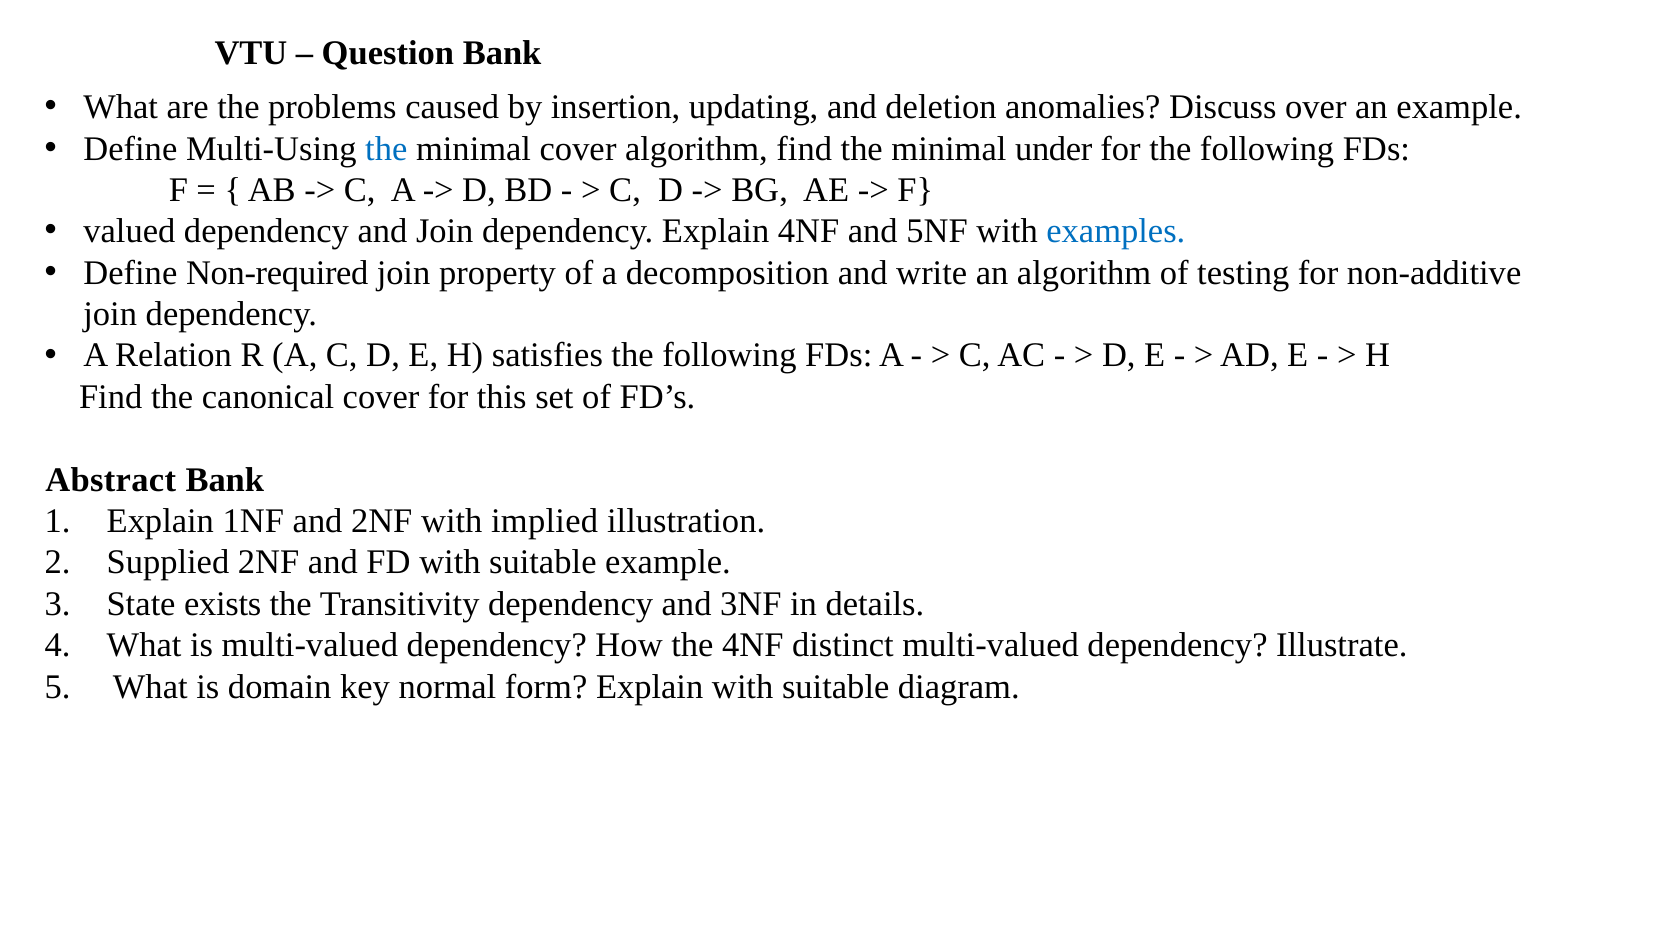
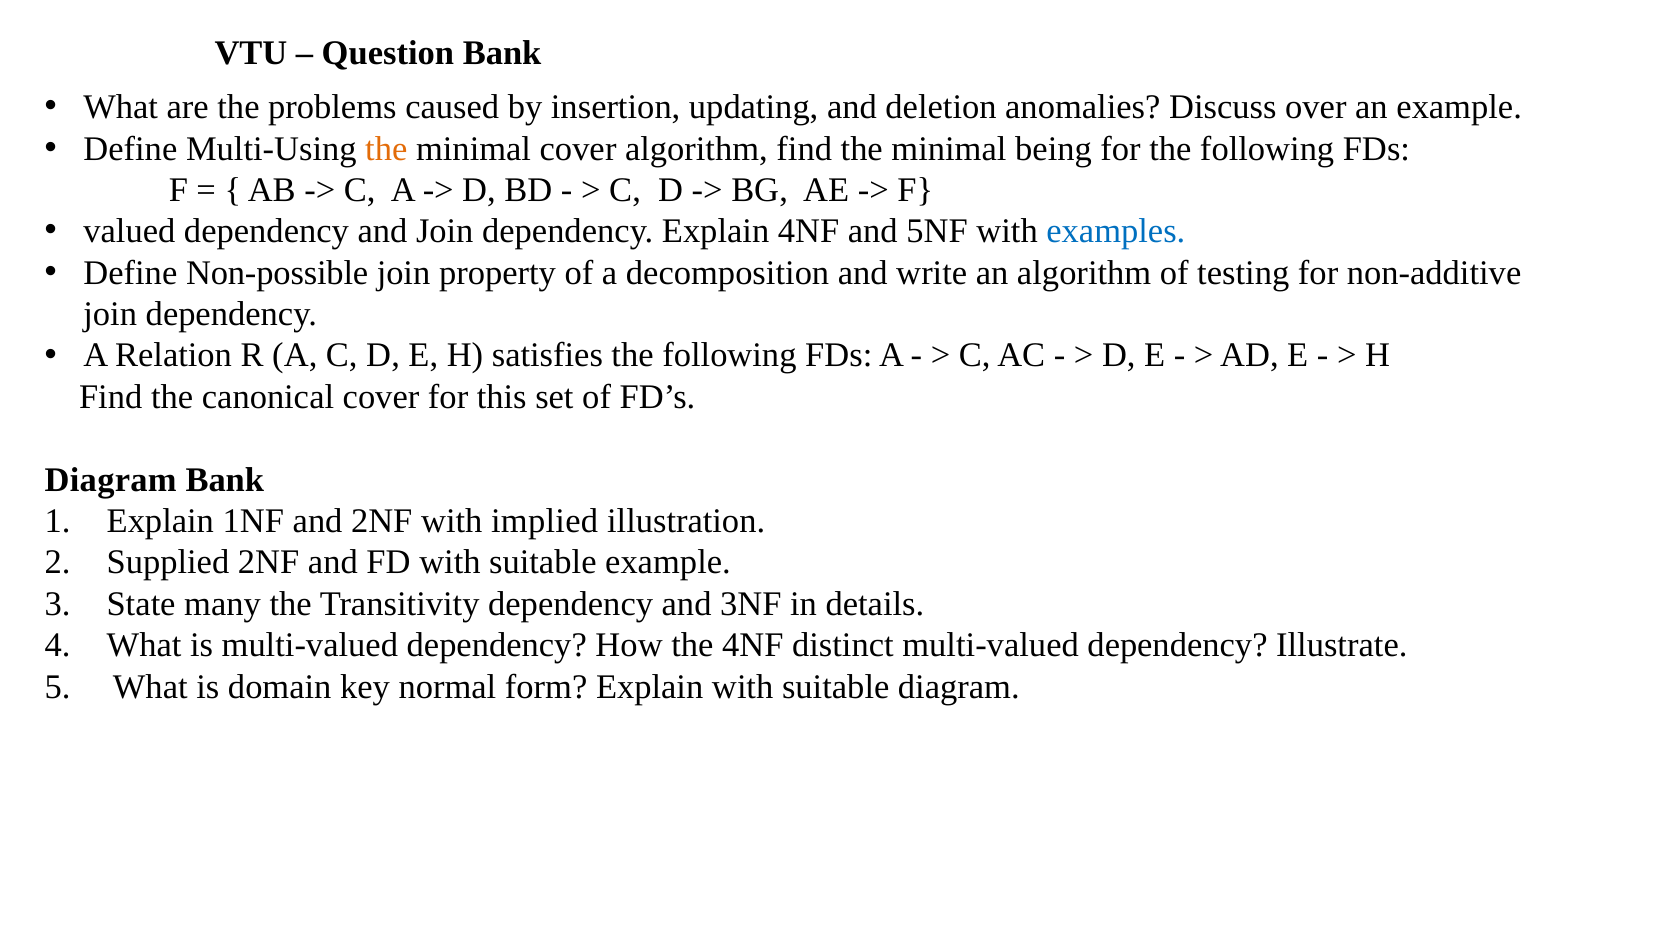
the colour: blue -> orange (386, 149)
under: under -> being (1054, 149)
Non-required: Non-required -> Non-possible (277, 273)
Abstract: Abstract -> Diagram (111, 480)
exists: exists -> many (223, 604)
